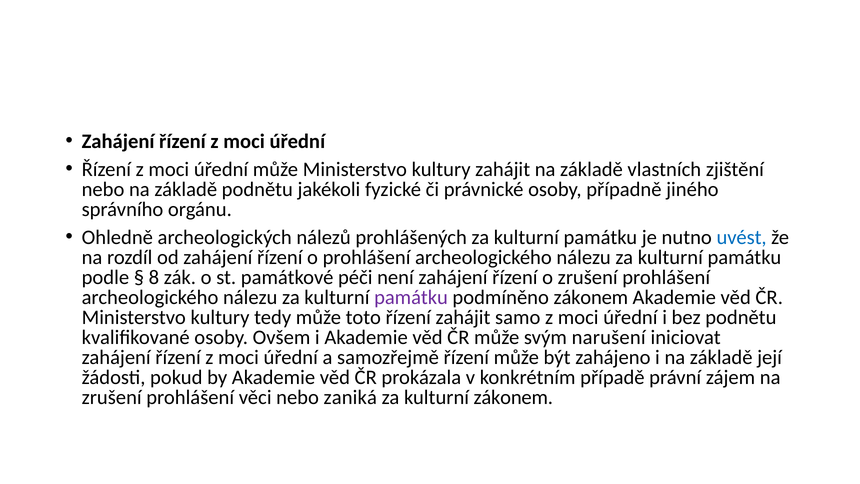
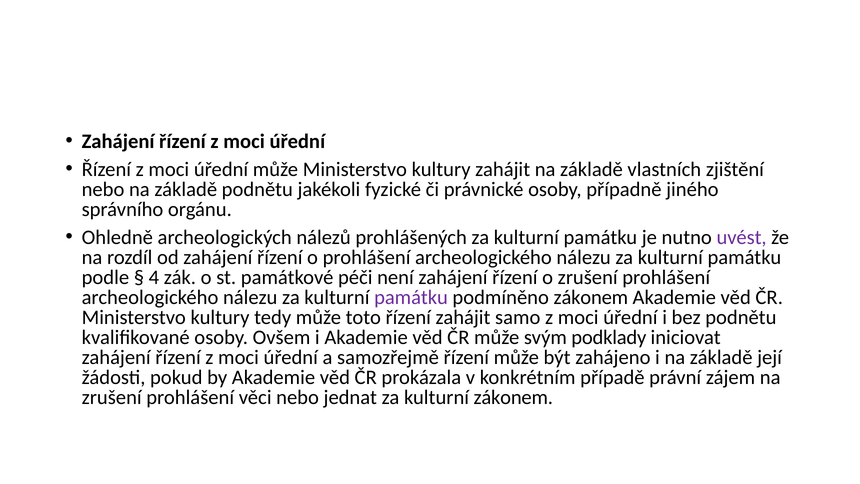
uvést colour: blue -> purple (742, 237)
8: 8 -> 4 (154, 277)
narušení: narušení -> podklady (609, 337)
zaniká: zaniká -> jednat (350, 397)
